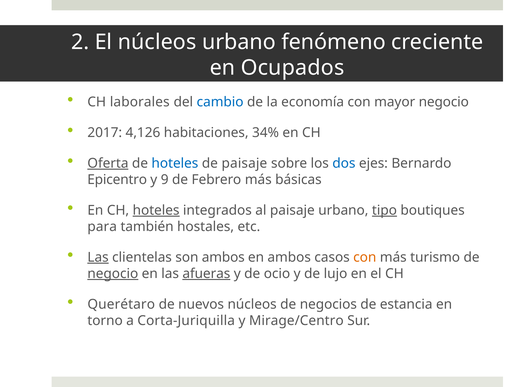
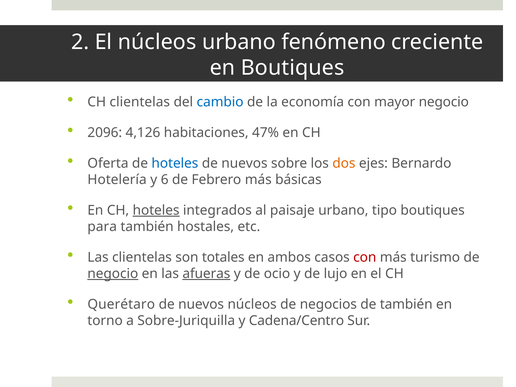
en Ocupados: Ocupados -> Boutiques (293, 68)
CH laborales: laborales -> clientelas (140, 102)
2017: 2017 -> 2096 (105, 133)
34%: 34% -> 47% (266, 133)
Oferta underline: present -> none (108, 163)
paisaje: paisaje -> nuevos (244, 163)
dos colour: blue -> orange (344, 163)
Epicentro: Epicentro -> Hotelería (117, 180)
9: 9 -> 6 (165, 180)
tipo underline: present -> none (384, 210)
Las underline: present -> none (98, 257)
son ambos: ambos -> totales (223, 257)
con colour: orange -> red (365, 257)
de estancia: estancia -> también (406, 304)
Corta-Juriquilla: Corta-Juriquilla -> Sobre-Juriquilla (186, 321)
Mirage/Centro: Mirage/Centro -> Cadena/Centro (296, 321)
